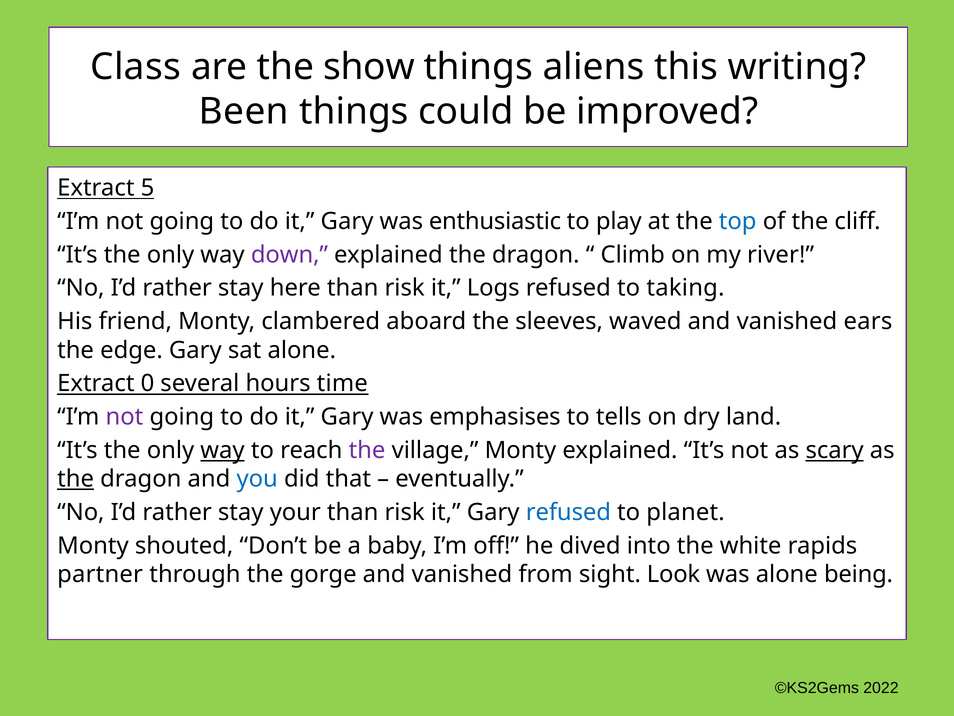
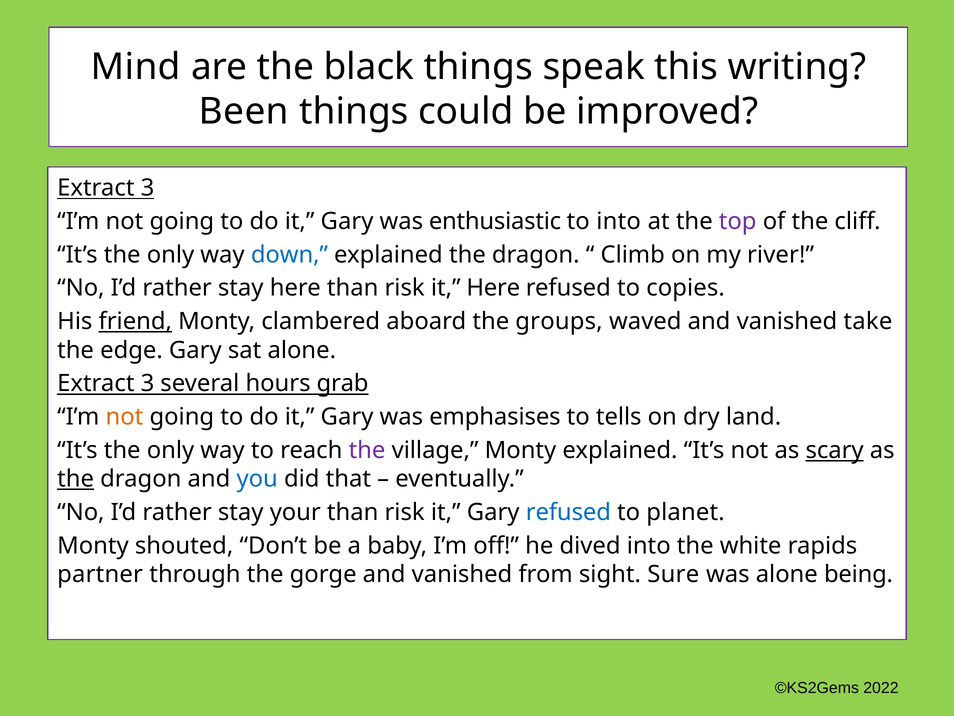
Class: Class -> Mind (136, 67)
show: show -> black (369, 67)
aliens: aliens -> speak (594, 67)
5: 5 -> 3 (148, 188)
to play: play -> into (619, 221)
top colour: blue -> purple (738, 221)
down colour: purple -> blue (289, 254)
it Logs: Logs -> Here (493, 288)
taking: taking -> copies (686, 288)
friend underline: none -> present (135, 321)
sleeves: sleeves -> groups (559, 321)
ears: ears -> take (868, 321)
0: 0 -> 3 (148, 383)
time: time -> grab (343, 383)
not colour: purple -> orange (124, 417)
way underline: present -> none (223, 450)
Look: Look -> Sure (673, 574)
